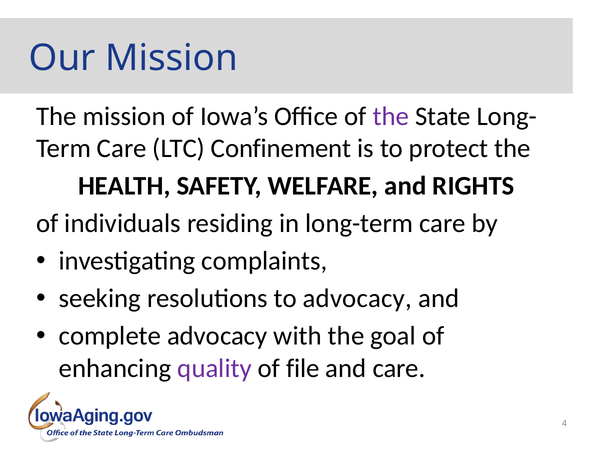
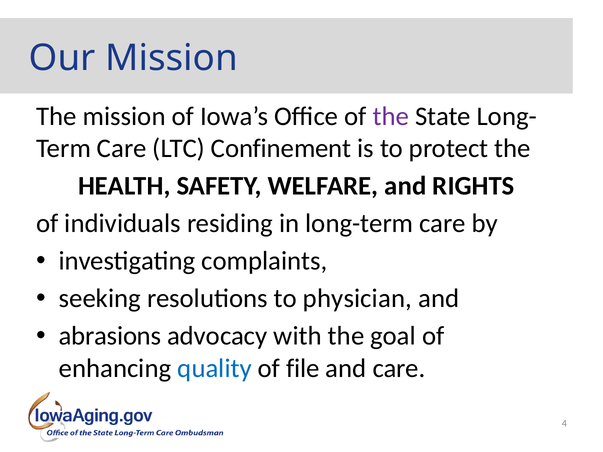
to advocacy: advocacy -> physician (357, 299)
complete: complete -> abrasions (110, 336)
quality colour: purple -> blue (215, 368)
